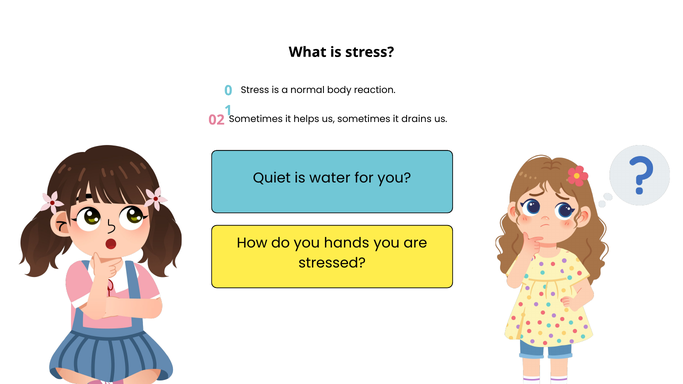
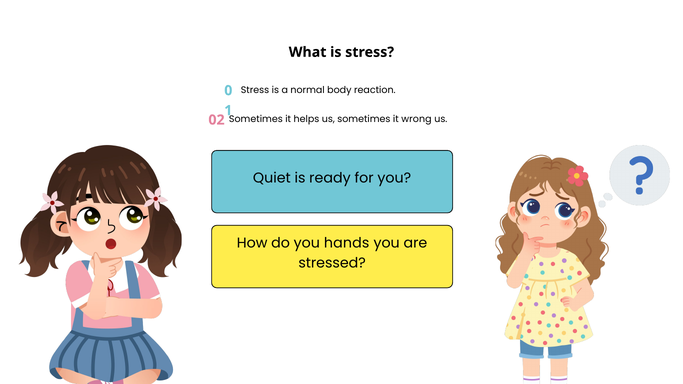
drains: drains -> wrong (416, 119)
water: water -> ready (330, 178)
